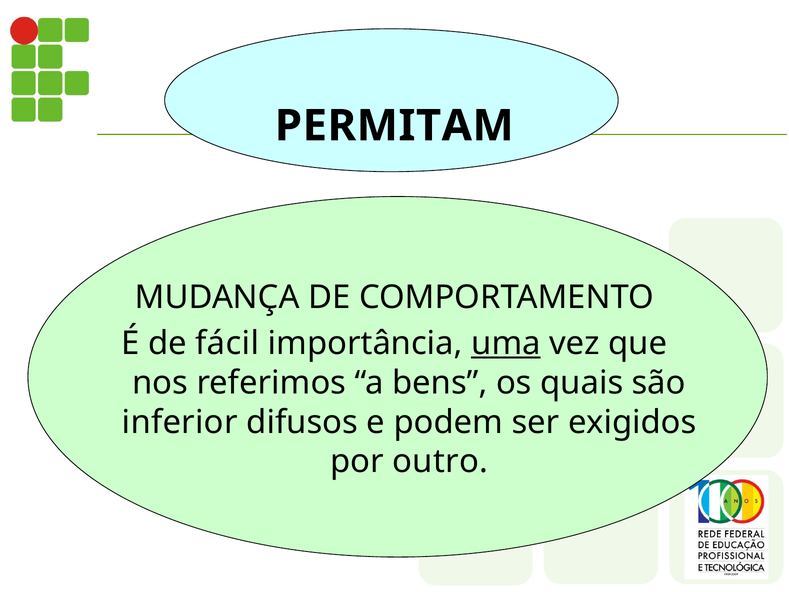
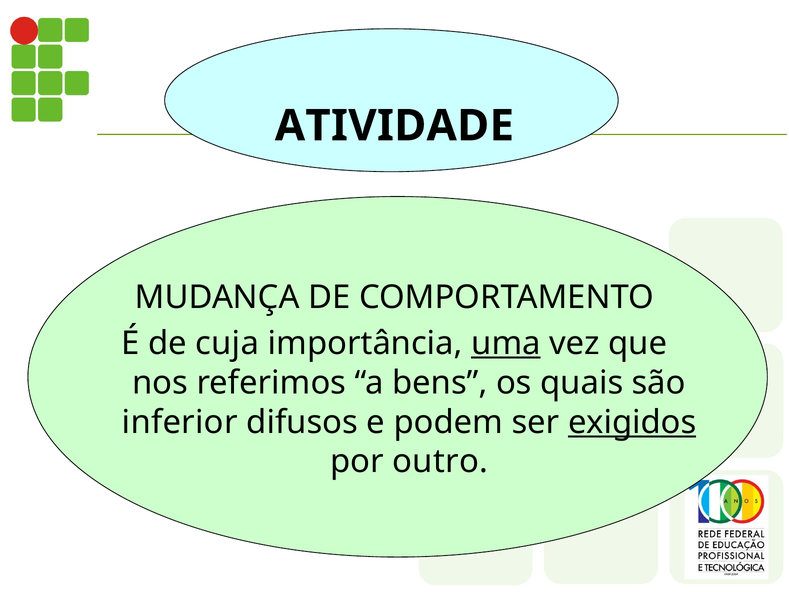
PERMITAM: PERMITAM -> ATIVIDADE (394, 126)
fácil: fácil -> cuja (227, 343)
exigidos underline: none -> present (632, 422)
